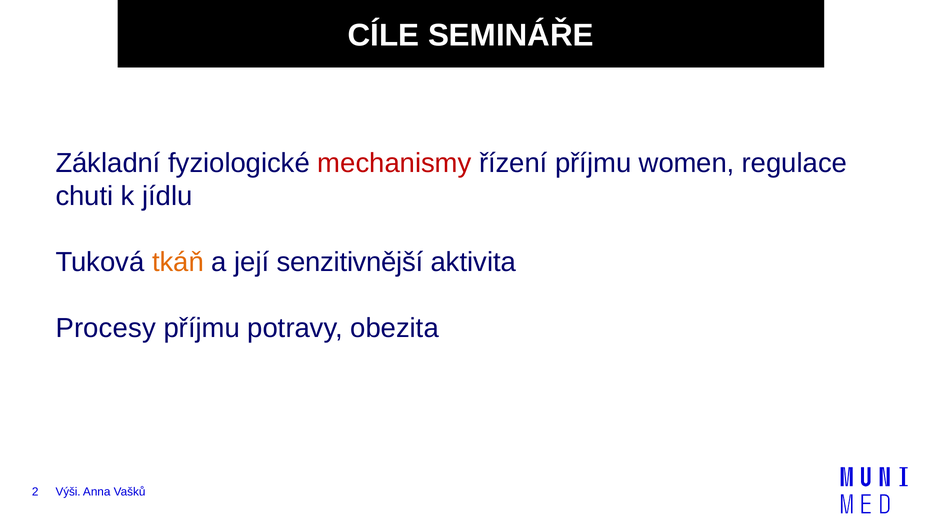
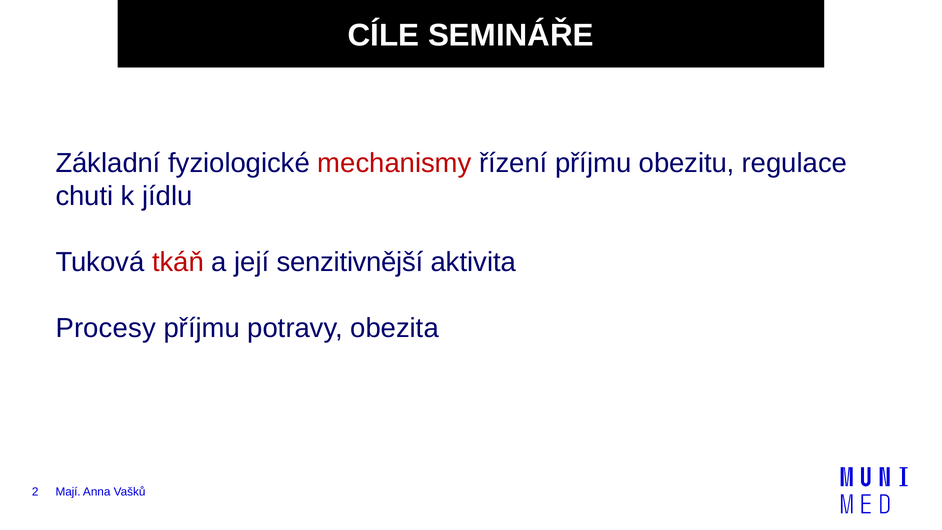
women: women -> obezitu (687, 163)
tkáň colour: orange -> red (178, 262)
Výši: Výši -> Mají (68, 492)
